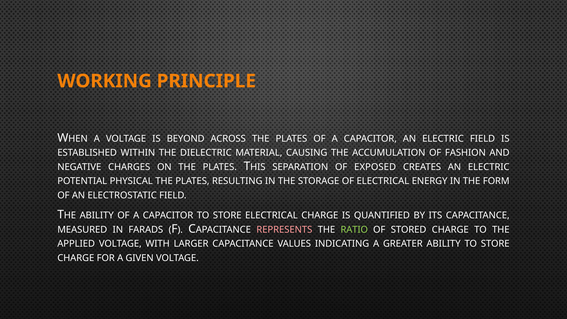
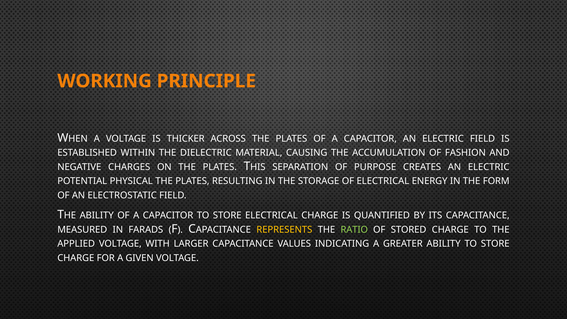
BEYOND: BEYOND -> THICKER (186, 139)
EXPOSED: EXPOSED -> PURPOSE (375, 167)
REPRESENTS colour: pink -> yellow (284, 230)
